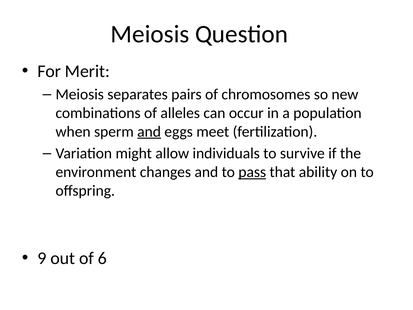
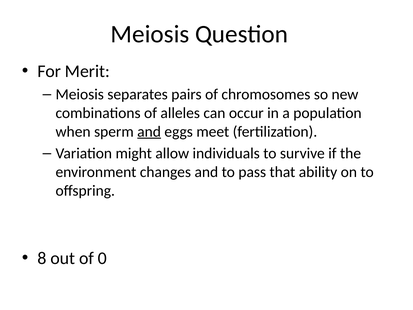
pass underline: present -> none (252, 172)
9: 9 -> 8 (42, 258)
6: 6 -> 0 (102, 258)
